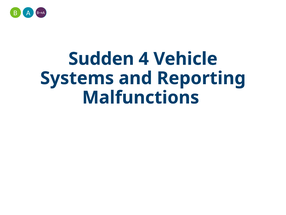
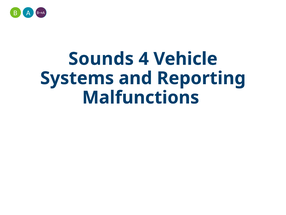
Sudden: Sudden -> Sounds (101, 59)
